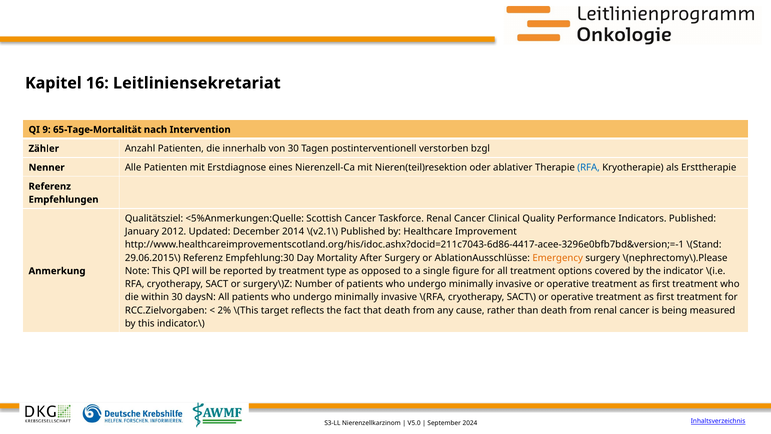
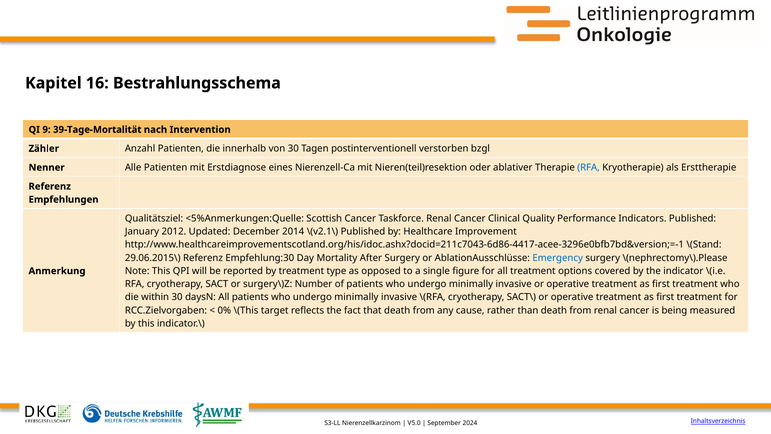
Leitliniensekretariat: Leitliniensekretariat -> Bestrahlungsschema (197, 83)
65-Tage-Mortalität: 65-Tage-Mortalität -> 39-Tage-Mortalität (97, 130)
Emergency colour: orange -> blue (558, 258)
2%: 2% -> 0% (224, 310)
